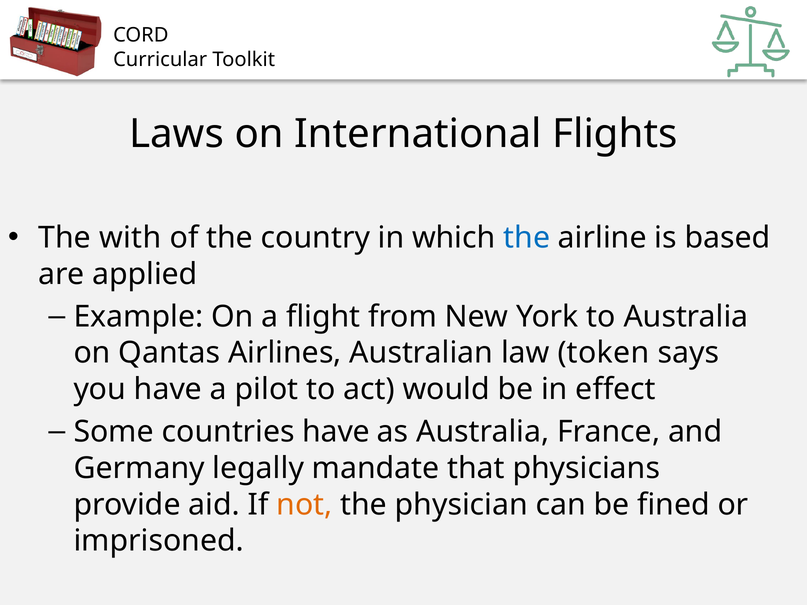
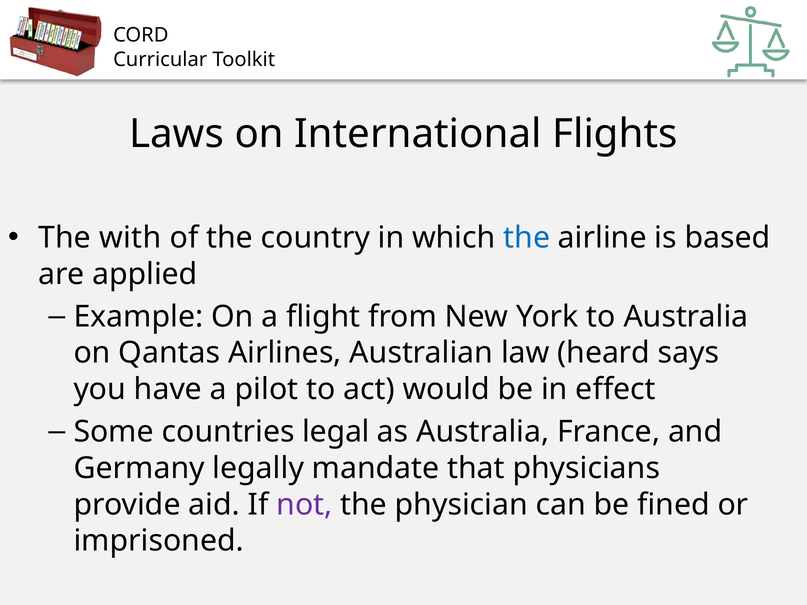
token: token -> heard (604, 353)
countries have: have -> legal (336, 432)
not colour: orange -> purple (304, 505)
